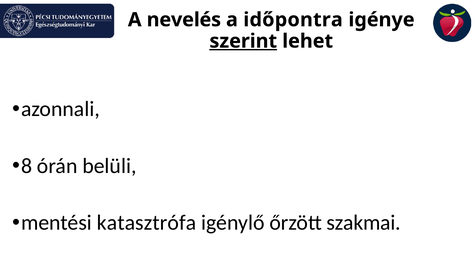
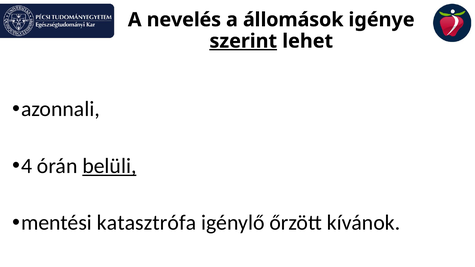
időpontra: időpontra -> állomások (293, 20)
8: 8 -> 4 (27, 166)
belüli underline: none -> present (109, 166)
szakmai: szakmai -> kívánok (364, 223)
